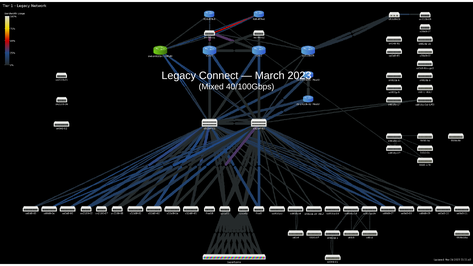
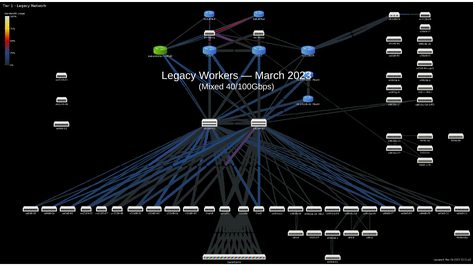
Connect: Connect -> Workers (219, 76)
